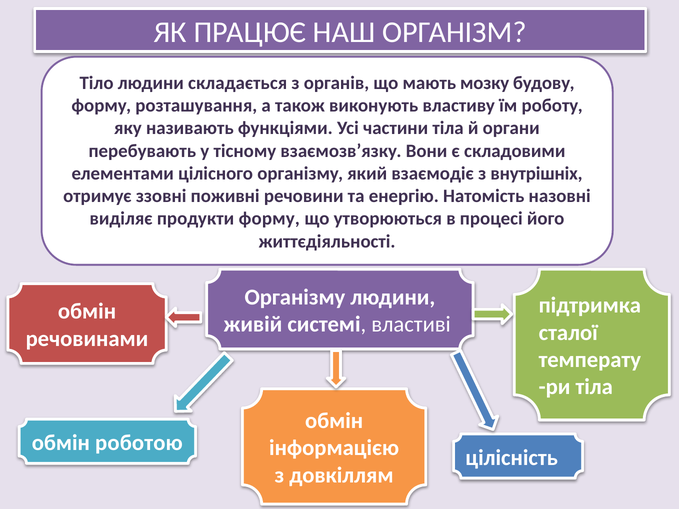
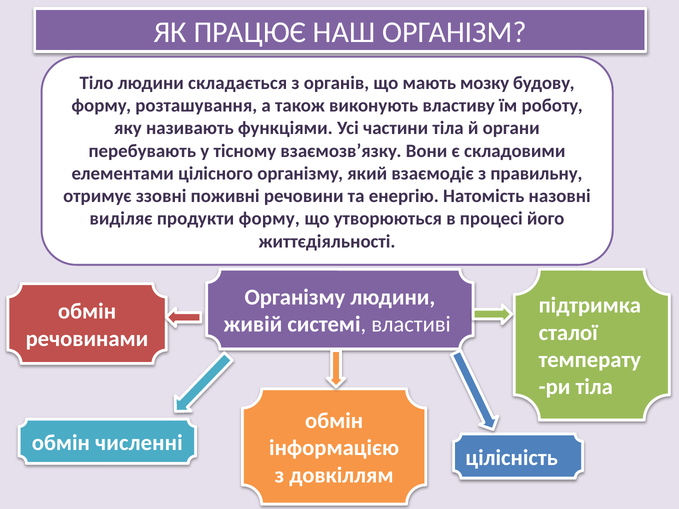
внутрішніх: внутрішніх -> правильну (536, 173)
роботою: роботою -> численні (139, 443)
